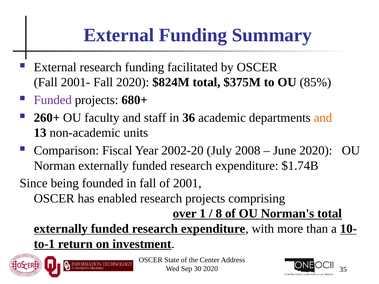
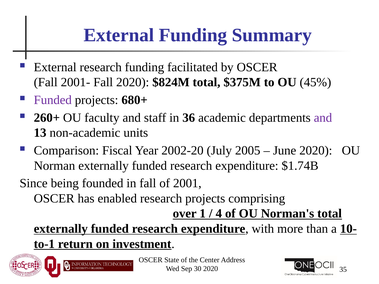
85%: 85% -> 45% (315, 82)
and colour: orange -> purple (323, 118)
2008: 2008 -> 2005 (248, 151)
8: 8 -> 4 (219, 214)
